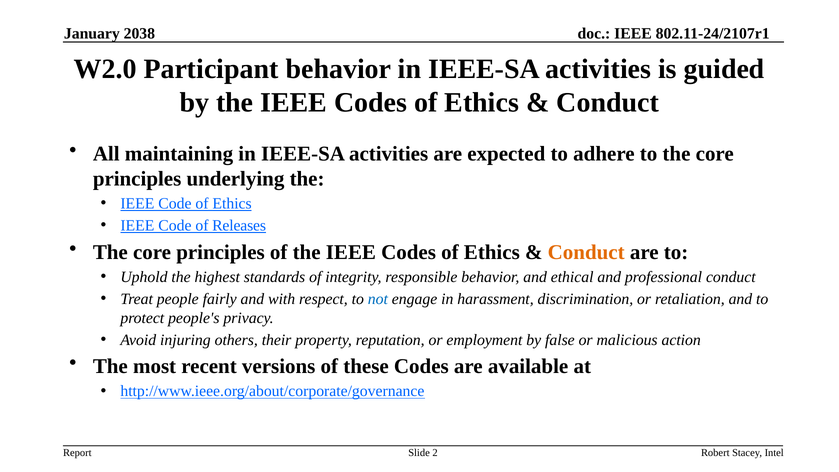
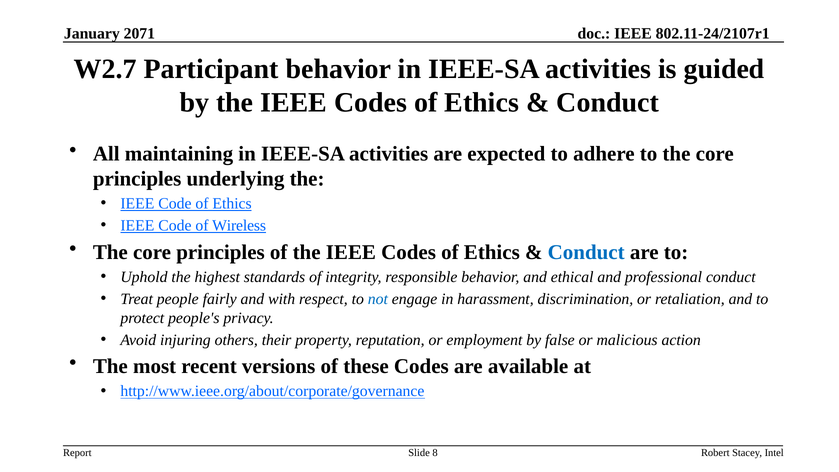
2038: 2038 -> 2071 (139, 34)
W2.0: W2.0 -> W2.7 (105, 69)
Releases: Releases -> Wireless (239, 226)
Conduct colour: orange -> blue (586, 252)
2: 2 -> 8 (435, 453)
